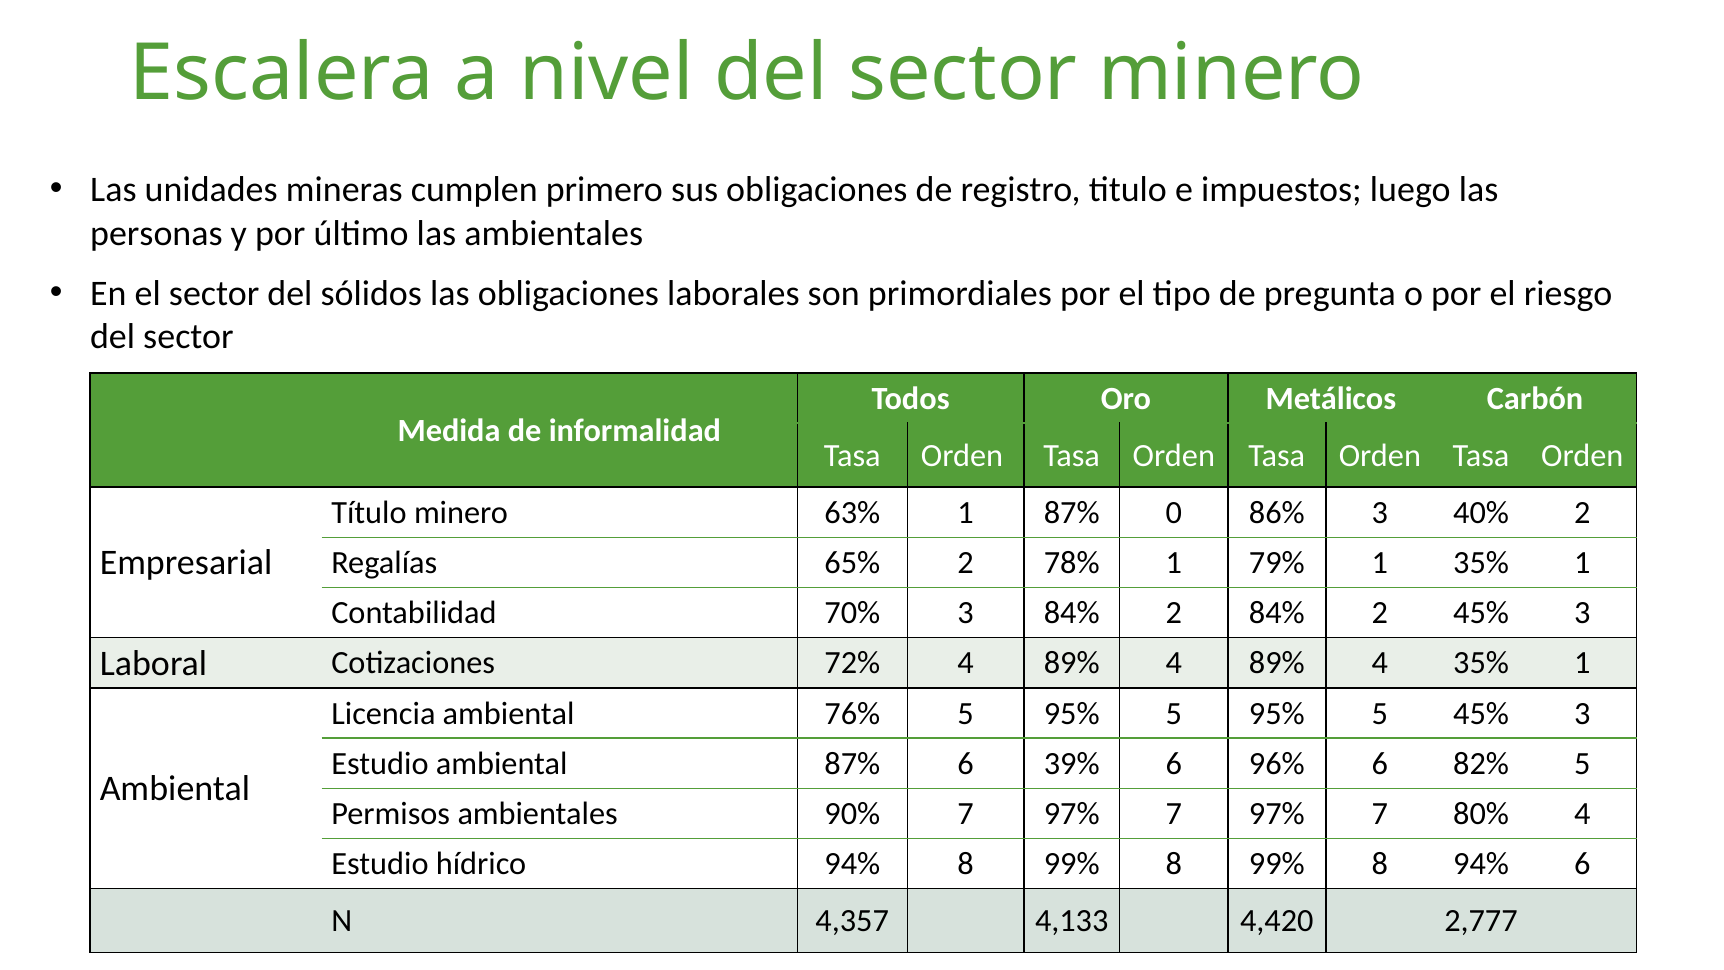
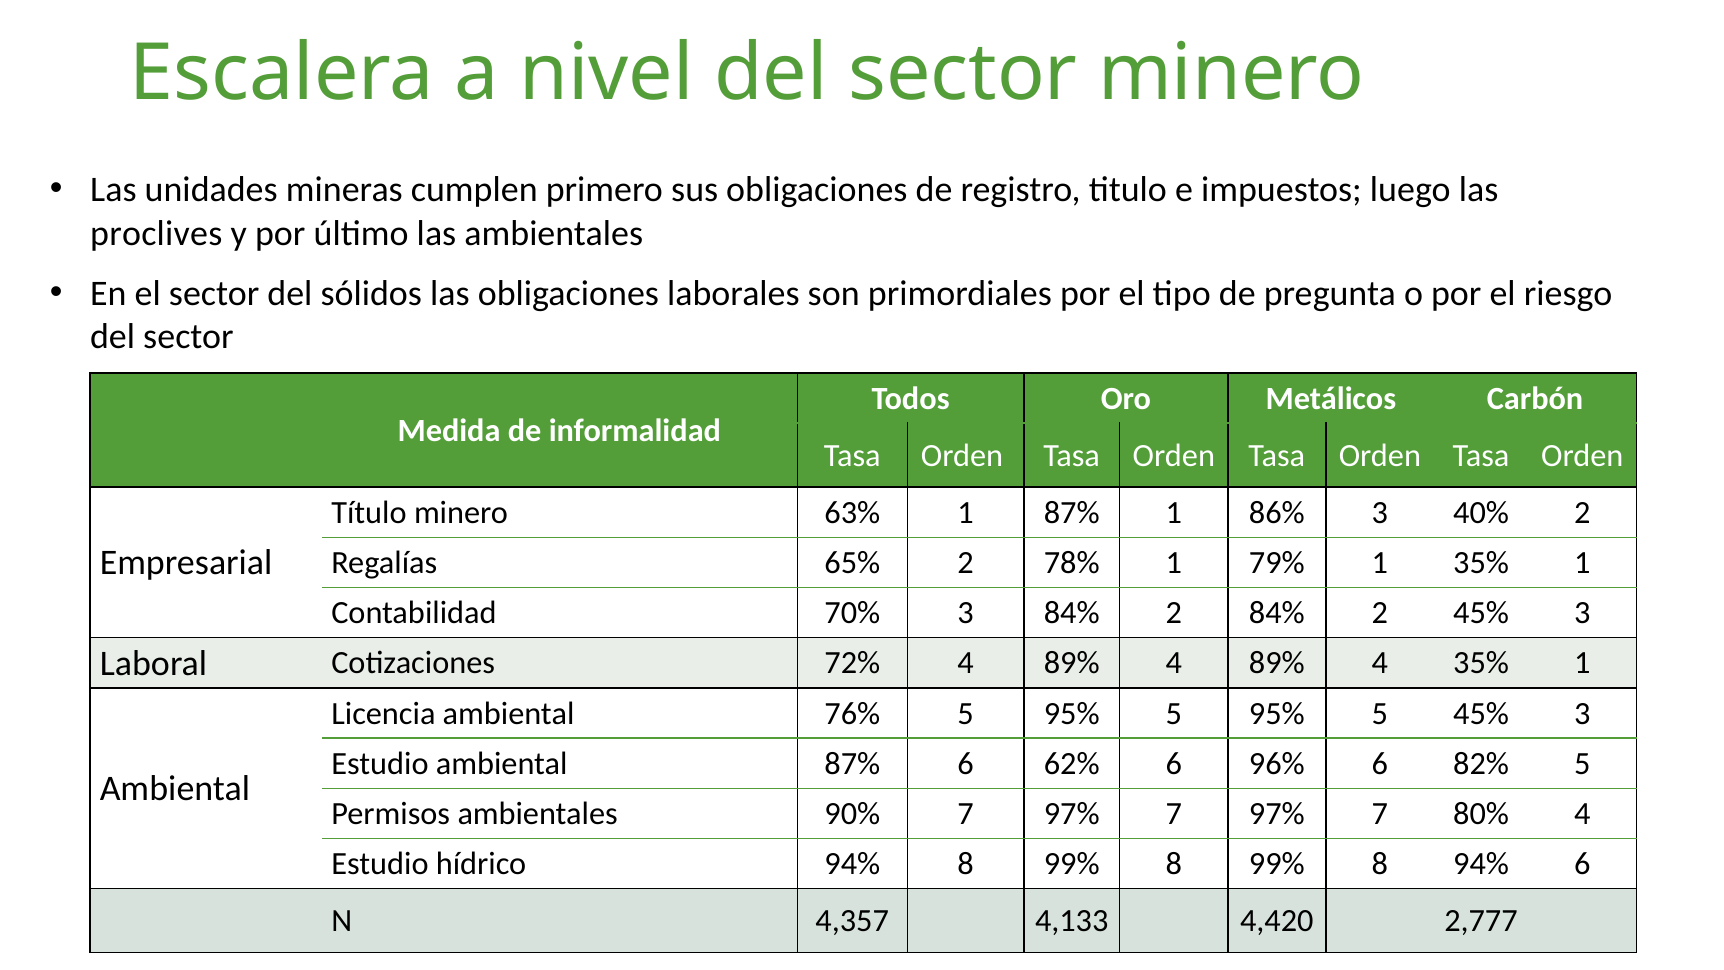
personas: personas -> proclives (156, 233)
87% 0: 0 -> 1 (1174, 512)
39%: 39% -> 62% (1072, 763)
